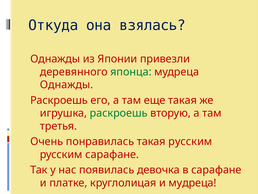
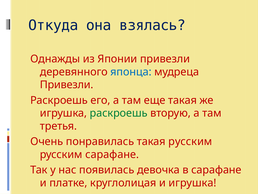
японца colour: green -> blue (131, 72)
Однажды: Однажды -> Привезли (67, 85)
и мудреца: мудреца -> игрушка (192, 182)
